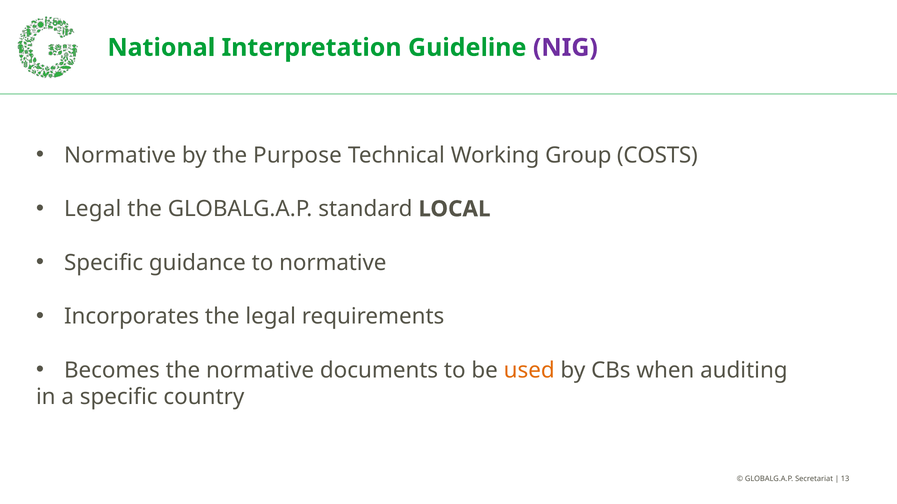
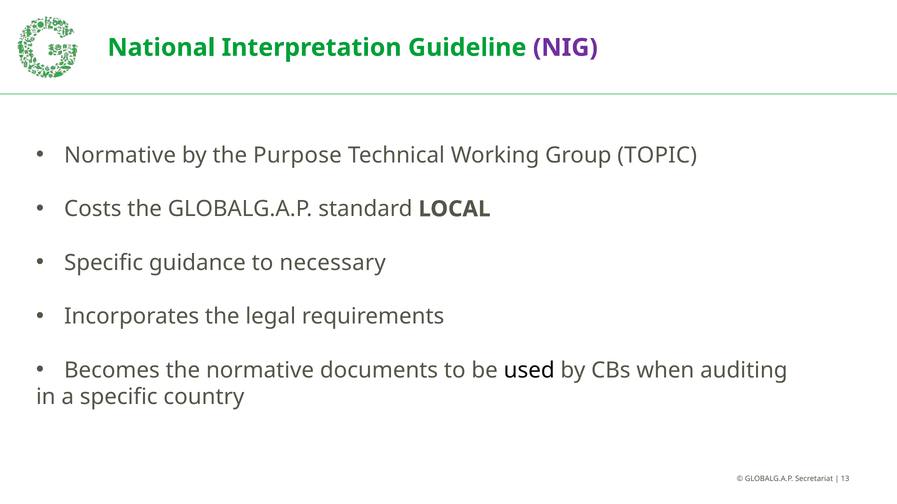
COSTS: COSTS -> TOPIC (657, 155)
Legal: Legal -> Costs (93, 209)
to normative: normative -> necessary (333, 263)
used colour: orange -> black (529, 371)
